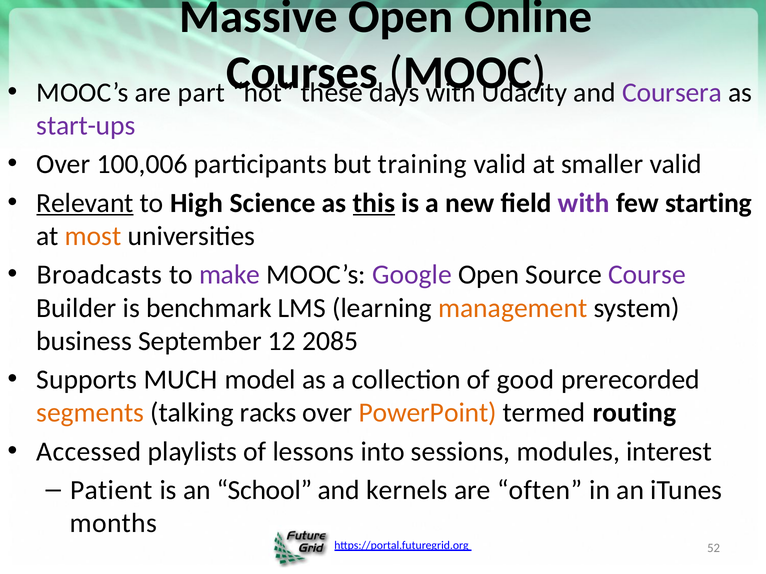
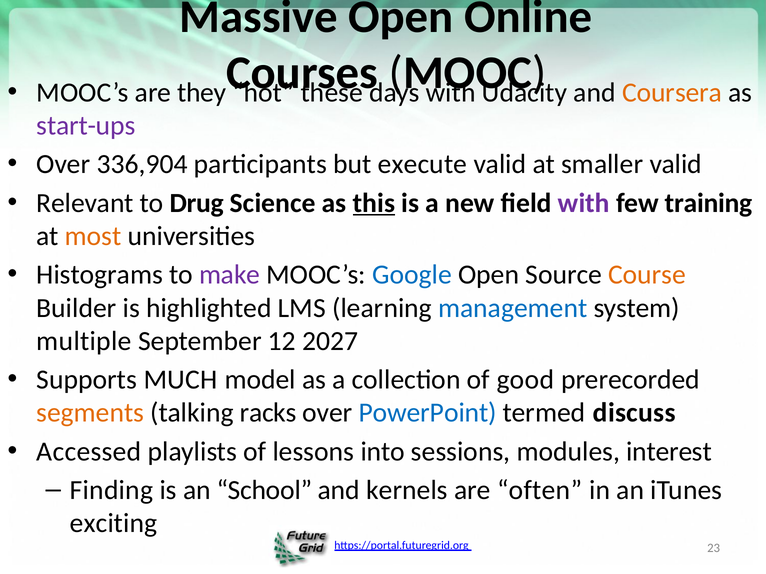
part: part -> they (202, 93)
Coursera colour: purple -> orange (672, 93)
100,006: 100,006 -> 336,904 (142, 164)
training: training -> execute (422, 164)
Relevant underline: present -> none (85, 203)
High: High -> Drug (197, 203)
starting: starting -> training (709, 203)
Broadcasts: Broadcasts -> Histograms (100, 275)
Google colour: purple -> blue (412, 275)
Course colour: purple -> orange (647, 275)
benchmark: benchmark -> highlighted (209, 308)
management colour: orange -> blue (513, 308)
business: business -> multiple (84, 341)
2085: 2085 -> 2027 (330, 341)
PowerPoint colour: orange -> blue (428, 413)
routing: routing -> discuss (634, 413)
Patient: Patient -> Finding (112, 491)
months: months -> exciting (114, 524)
52: 52 -> 23 (714, 549)
